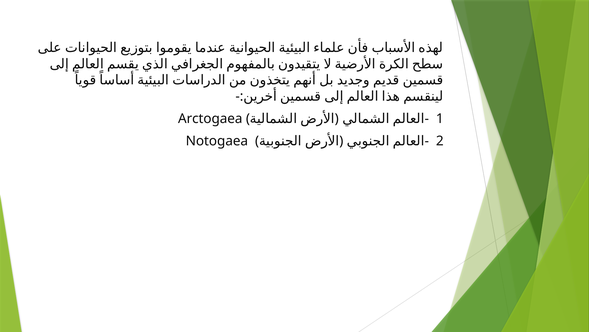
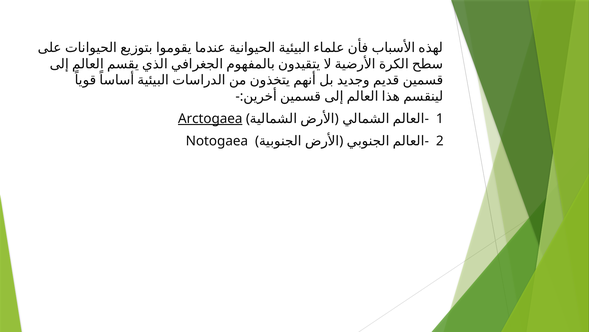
Arctogaea underline: none -> present (210, 118)
